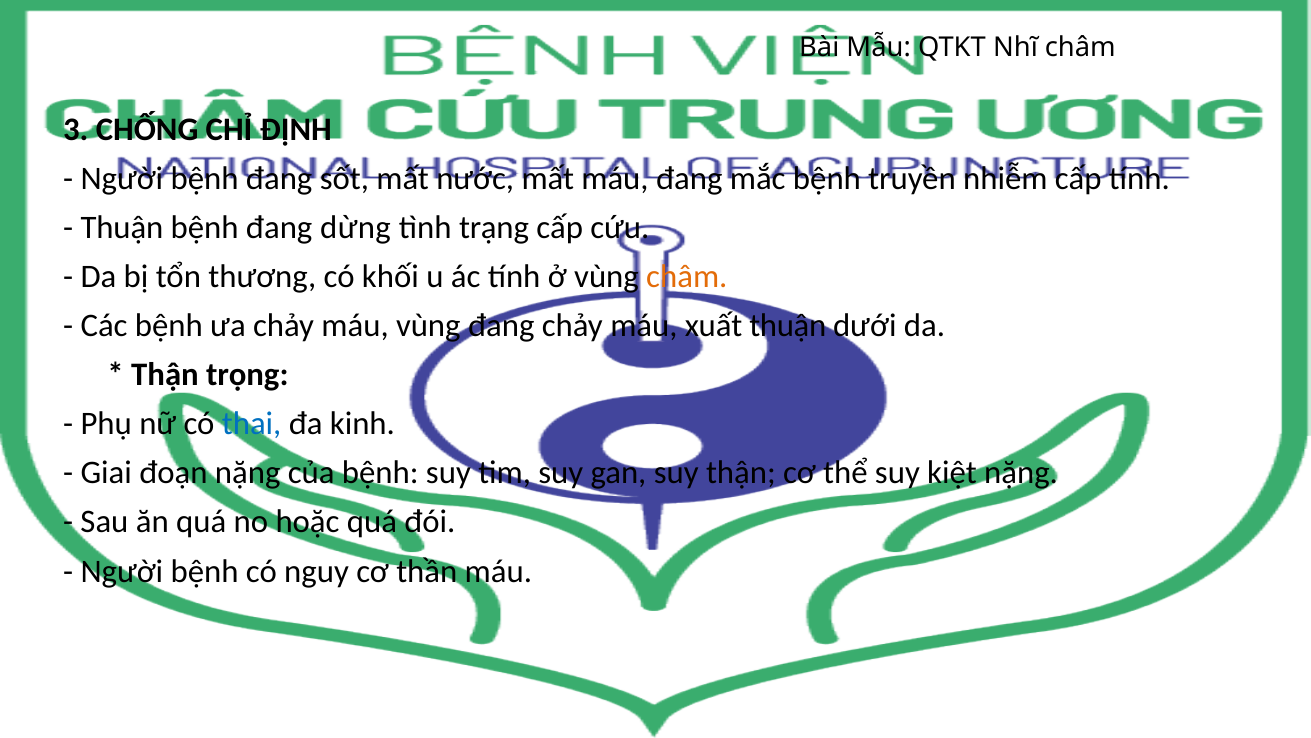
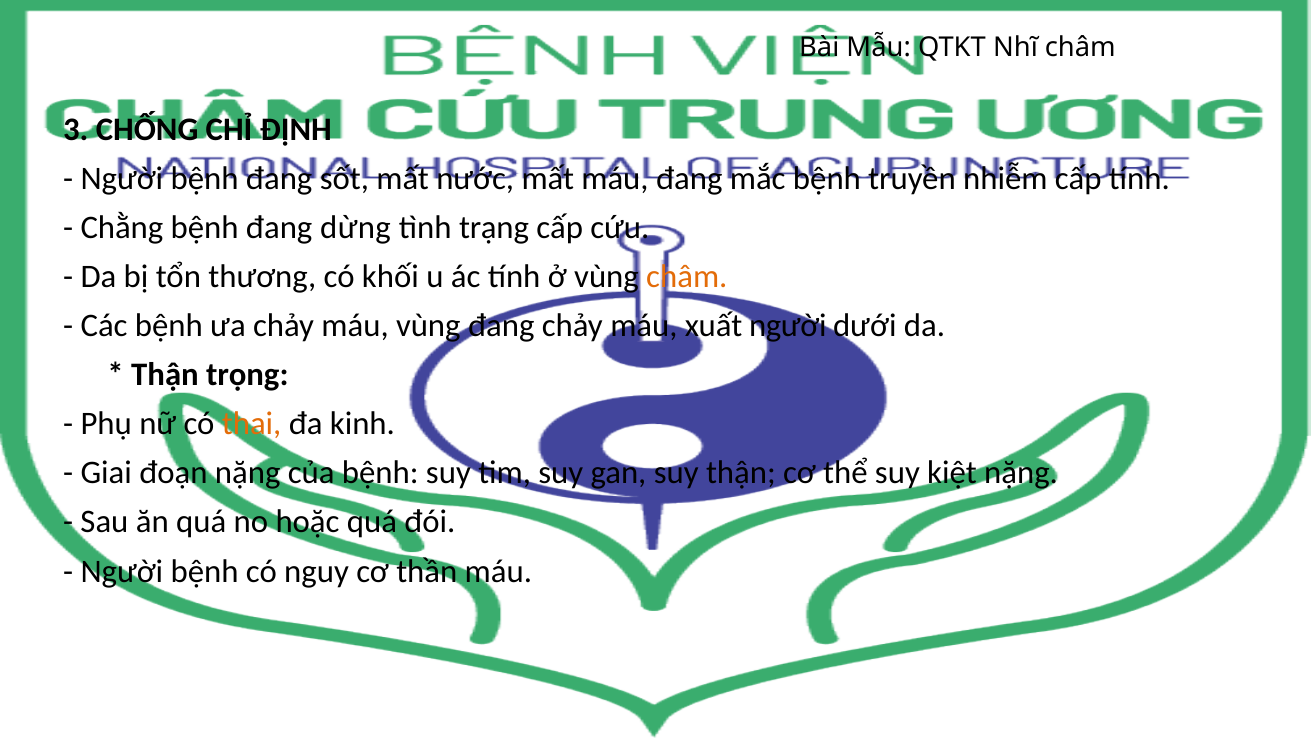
Thuận: Thuận -> Chằng (122, 227)
xuất thuận: thuận -> người (788, 326)
thai colour: blue -> orange (252, 424)
